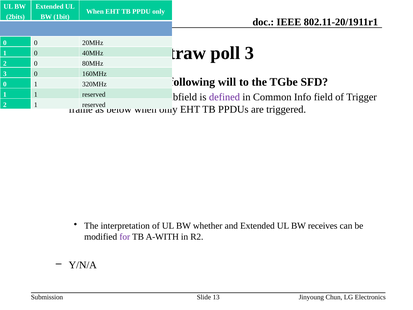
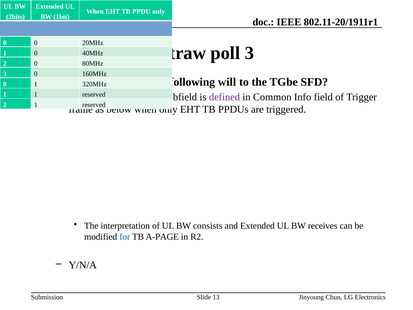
whether: whether -> consists (208, 226)
for colour: purple -> blue (125, 237)
A-WITH: A-WITH -> A-PAGE (162, 237)
